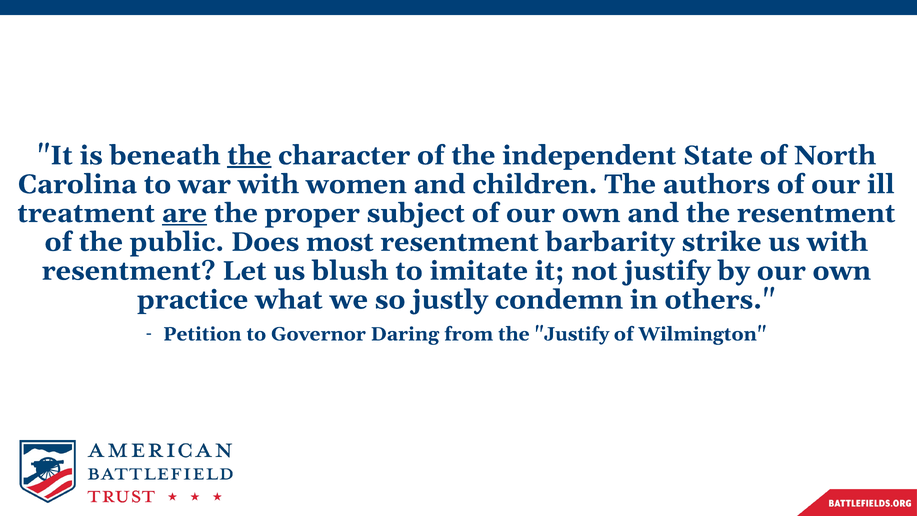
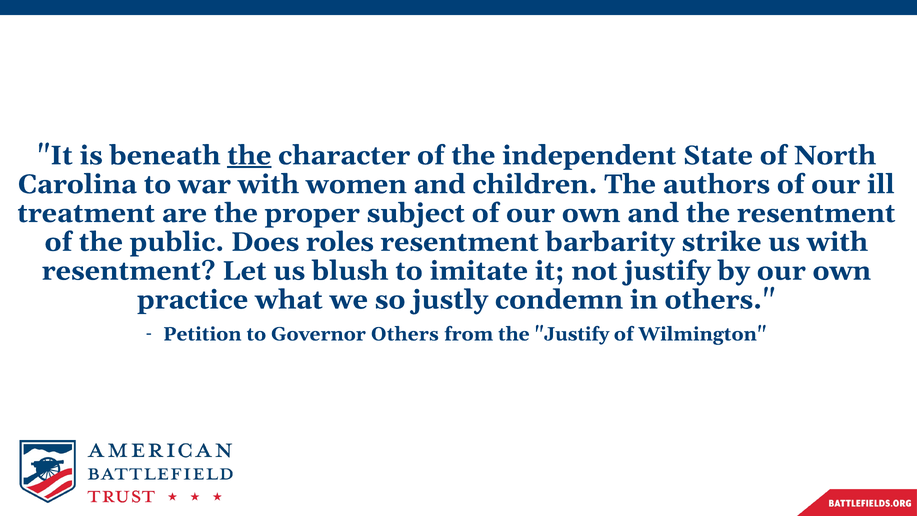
are underline: present -> none (184, 213)
most: most -> roles (340, 242)
Governor Daring: Daring -> Others (405, 334)
